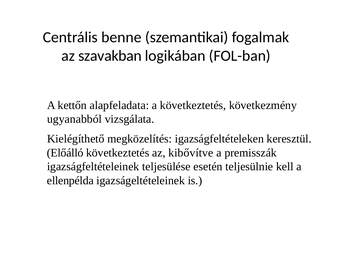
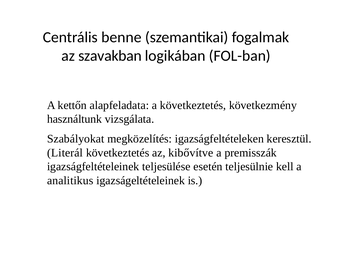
ugyanabból: ugyanabból -> használtunk (75, 119)
Kielégíthető: Kielégíthető -> Szabályokat (76, 139)
Előálló: Előálló -> Literál (65, 153)
ellenpélda: ellenpélda -> analitikus (70, 181)
